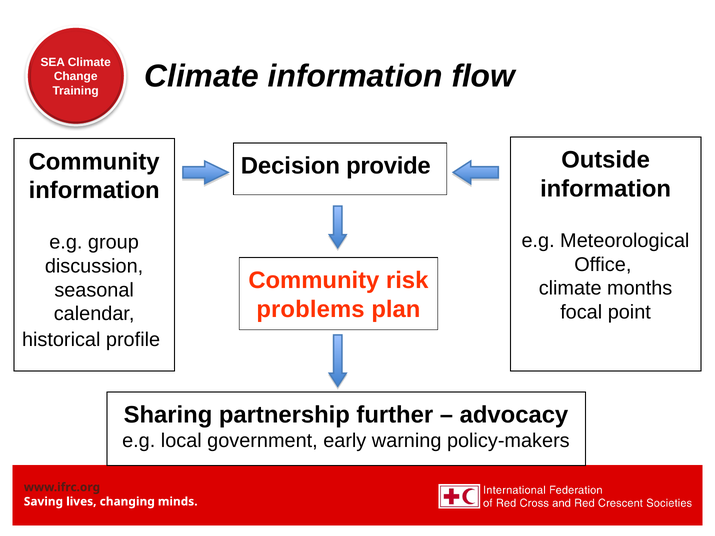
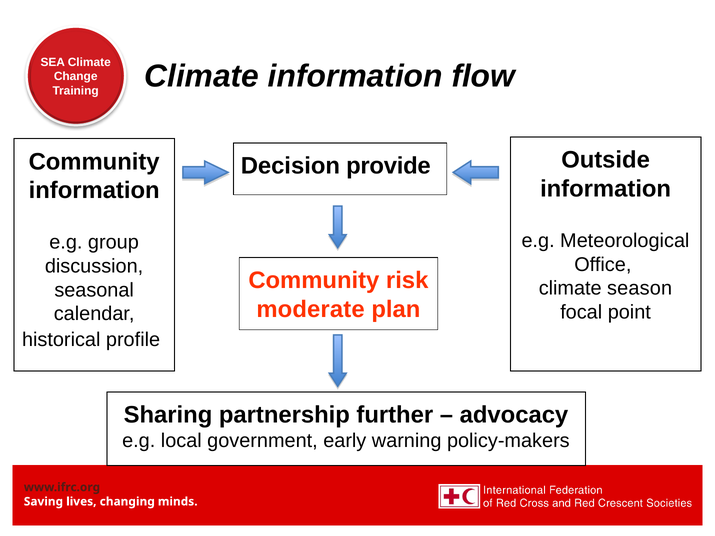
months: months -> season (640, 289)
problems: problems -> moderate (311, 309)
